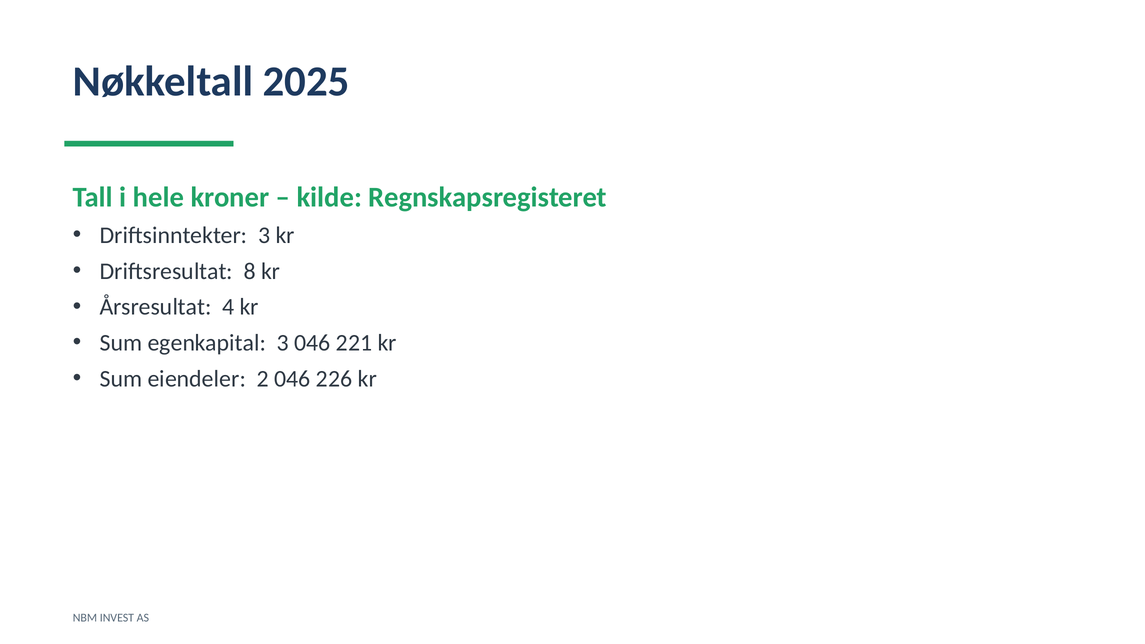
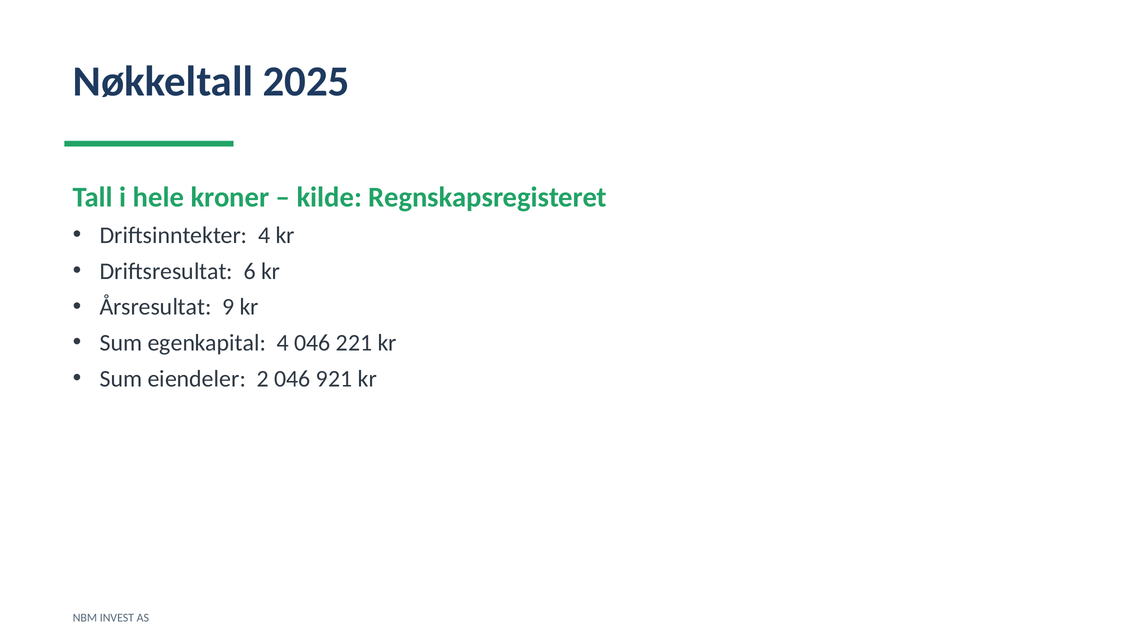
Driftsinntekter 3: 3 -> 4 (264, 235)
8: 8 -> 6 (250, 271)
4: 4 -> 9 (228, 307)
egenkapital 3: 3 -> 4 (283, 343)
226: 226 -> 921 (334, 379)
